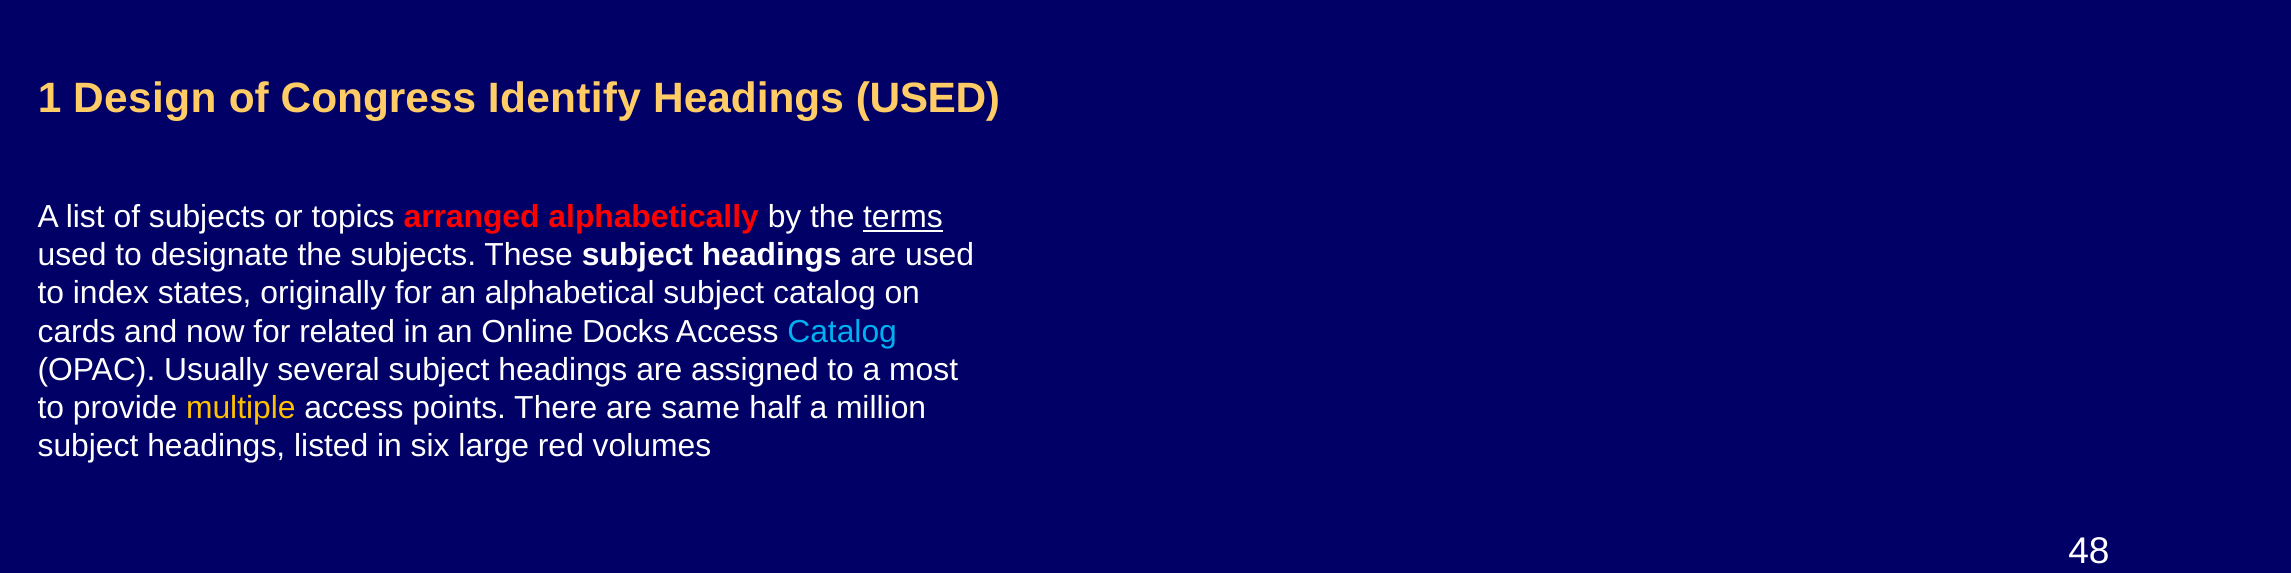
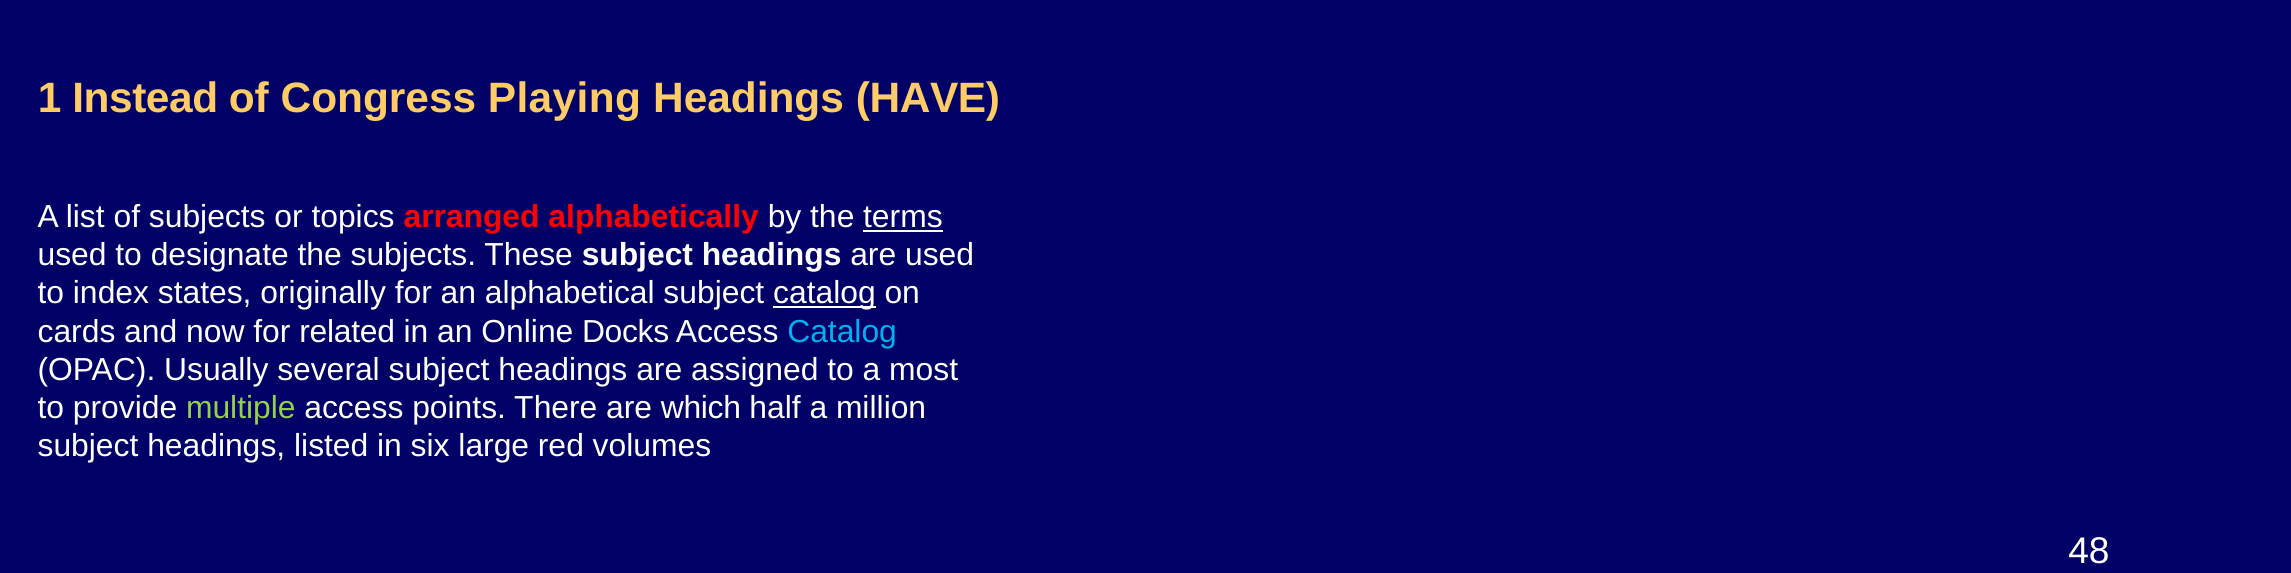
Design: Design -> Instead (145, 98)
Identify: Identify -> Playing (564, 98)
Headings USED: USED -> HAVE (928, 98)
catalog underline: none -> present (824, 293)
multiple colour: yellow -> light green (241, 408)
same: same -> which (701, 408)
